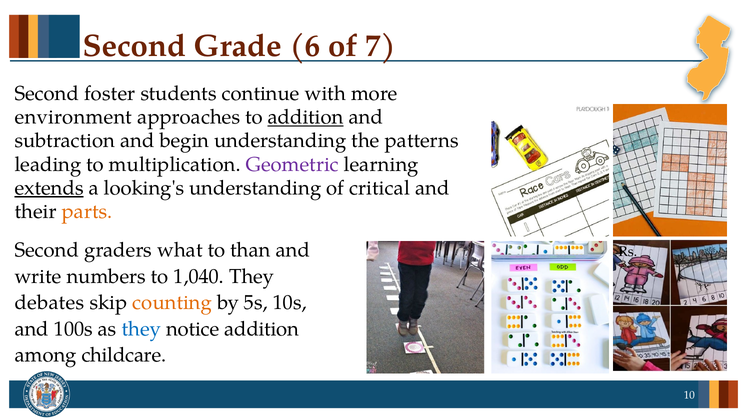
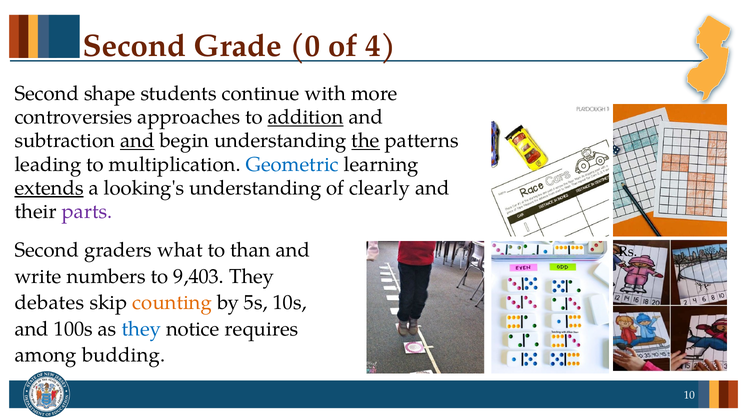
6: 6 -> 0 (305, 46)
7: 7 -> 4 (381, 46)
foster: foster -> shape (110, 94)
environment: environment -> controversies (74, 117)
and underline: none -> present (137, 141)
the underline: none -> present (366, 141)
Geometric colour: purple -> blue (292, 164)
critical: critical -> clearly (380, 188)
parts colour: orange -> purple (87, 212)
1,040: 1,040 -> 9,403 (199, 277)
notice addition: addition -> requires (262, 329)
childcare: childcare -> budding (124, 355)
